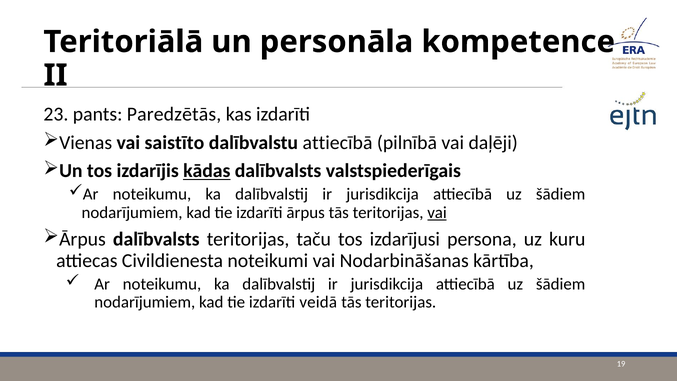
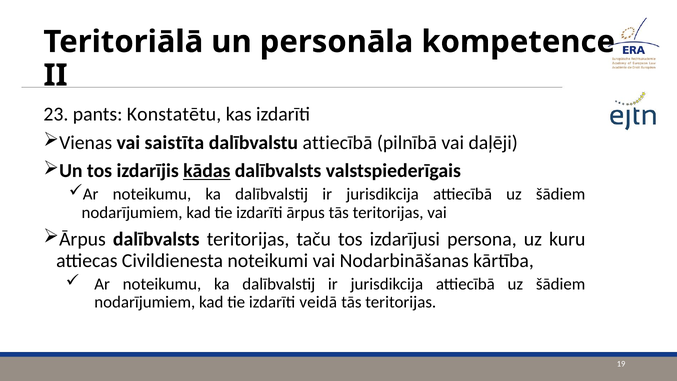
Paredzētās: Paredzētās -> Konstatētu (174, 114)
saistīto: saistīto -> saistīta (174, 142)
vai underline: present -> none (437, 212)
